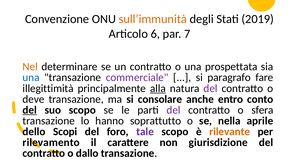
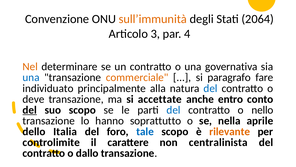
2019: 2019 -> 2064 (258, 19)
6: 6 -> 3 (155, 34)
7: 7 -> 4 (187, 34)
prospettata: prospettata -> governativa (231, 66)
commerciale colour: purple -> orange (137, 77)
illegittimità: illegittimità -> individuato (48, 88)
alla underline: present -> none (158, 88)
del colour: purple -> blue (211, 88)
consolare: consolare -> accettate (160, 99)
del colour: purple -> blue (174, 110)
sfera: sfera -> nello (262, 110)
Scopi: Scopi -> Italia (65, 131)
tale colour: purple -> blue (145, 131)
rilevamento: rilevamento -> controlimite (51, 142)
giurisdizione: giurisdizione -> centralinista (218, 142)
